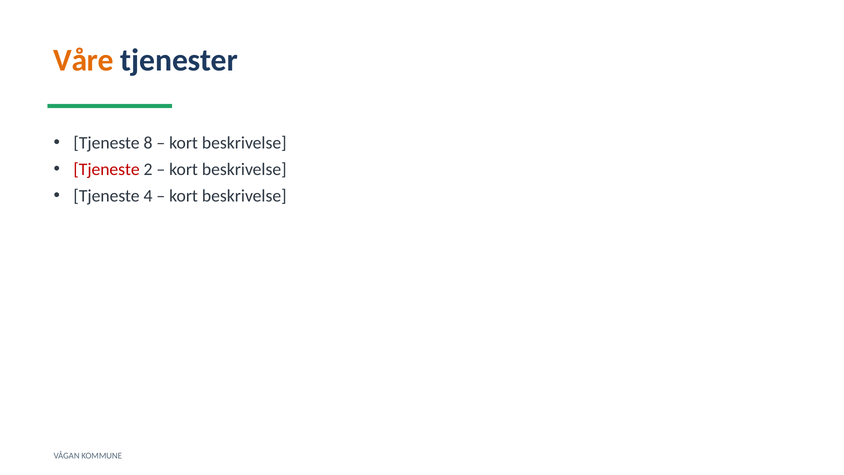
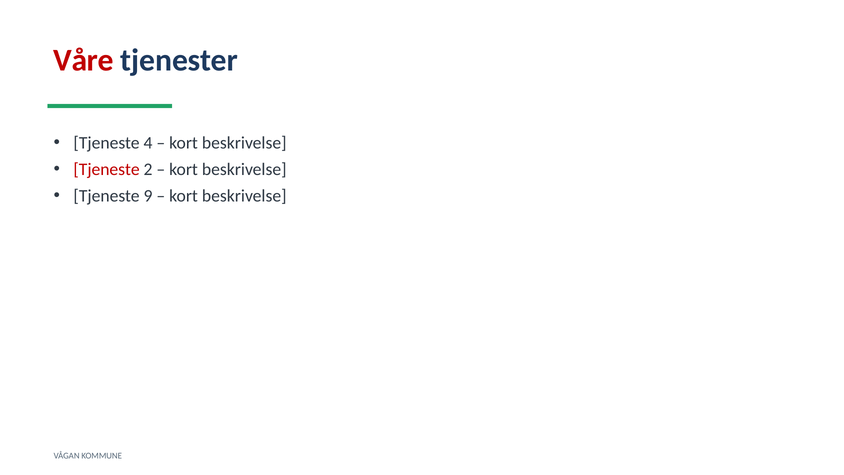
Våre colour: orange -> red (84, 60)
8: 8 -> 4 (148, 143)
4: 4 -> 9 (148, 196)
